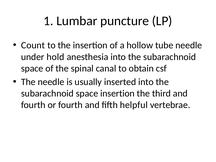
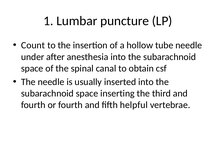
hold: hold -> after (56, 57)
space insertion: insertion -> inserting (117, 93)
